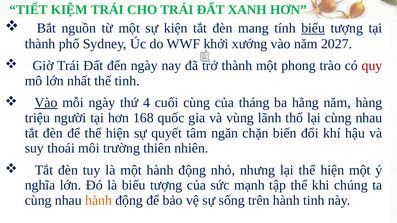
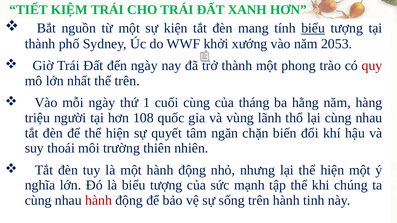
2027: 2027 -> 2053 (337, 44)
thế tinh: tinh -> trên (127, 81)
Vào underline: present -> none (46, 103)
4: 4 -> 1 (147, 103)
168: 168 -> 108 (143, 118)
hành colour: orange -> red (99, 201)
